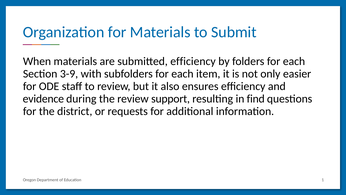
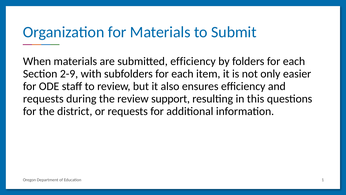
3-9: 3-9 -> 2-9 (69, 74)
evidence: evidence -> requests (43, 99)
find: find -> this (256, 99)
